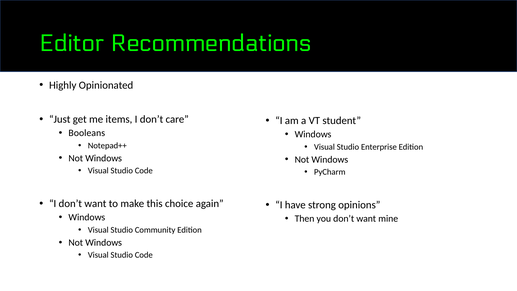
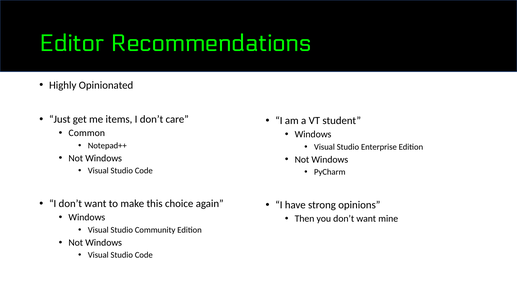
Booleans: Booleans -> Common (87, 133)
